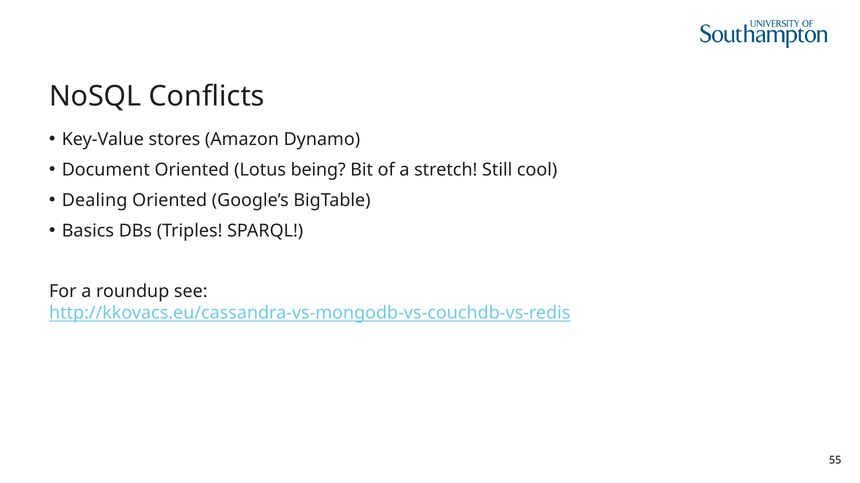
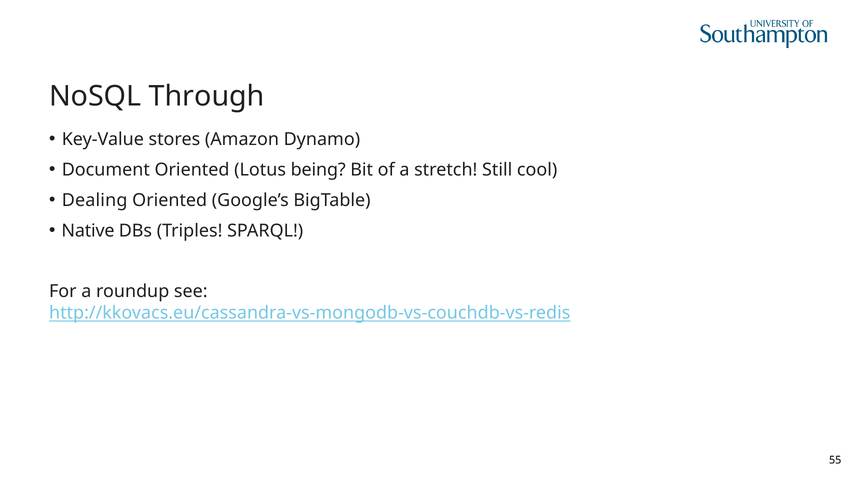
Conflicts: Conflicts -> Through (207, 97)
Basics: Basics -> Native (88, 231)
